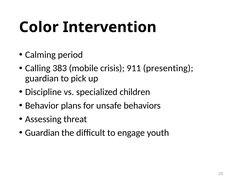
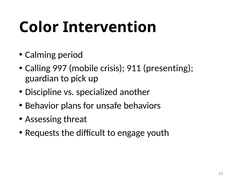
383: 383 -> 997 (60, 68)
children: children -> another (135, 92)
Guardian: Guardian -> Requests (42, 132)
